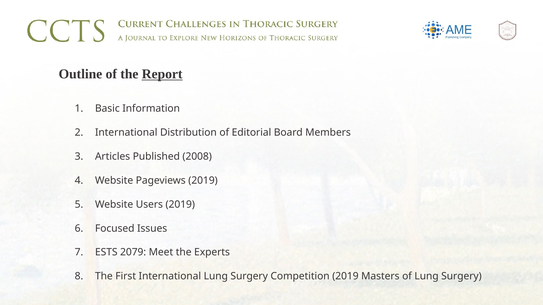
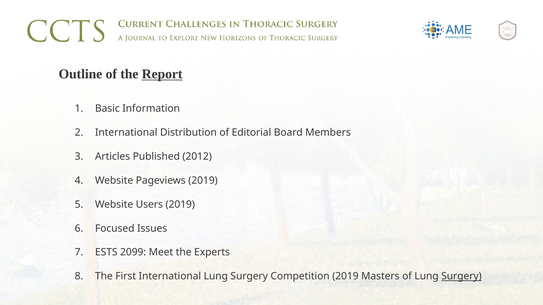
2008: 2008 -> 2012 (197, 157)
2079: 2079 -> 2099 (133, 253)
Surgery underline: none -> present (461, 277)
